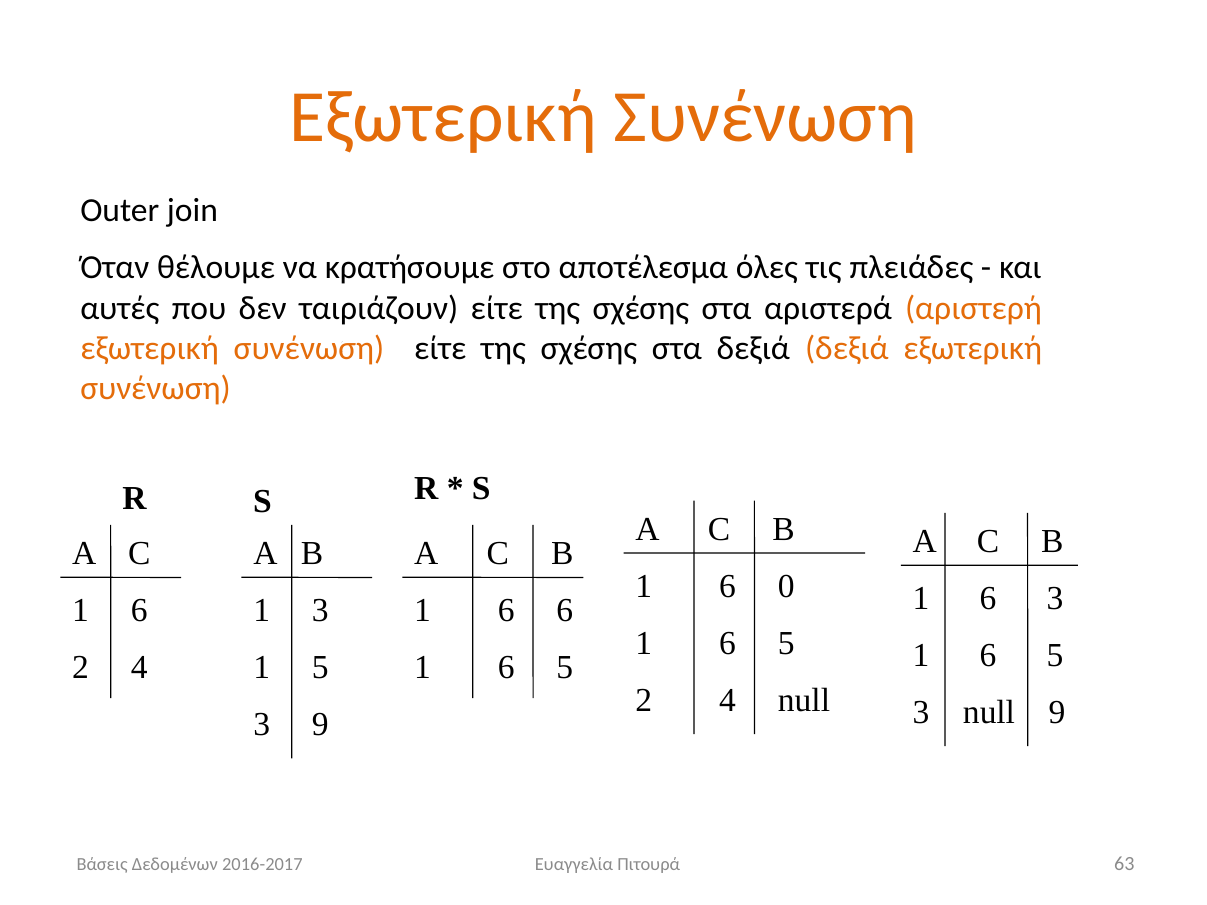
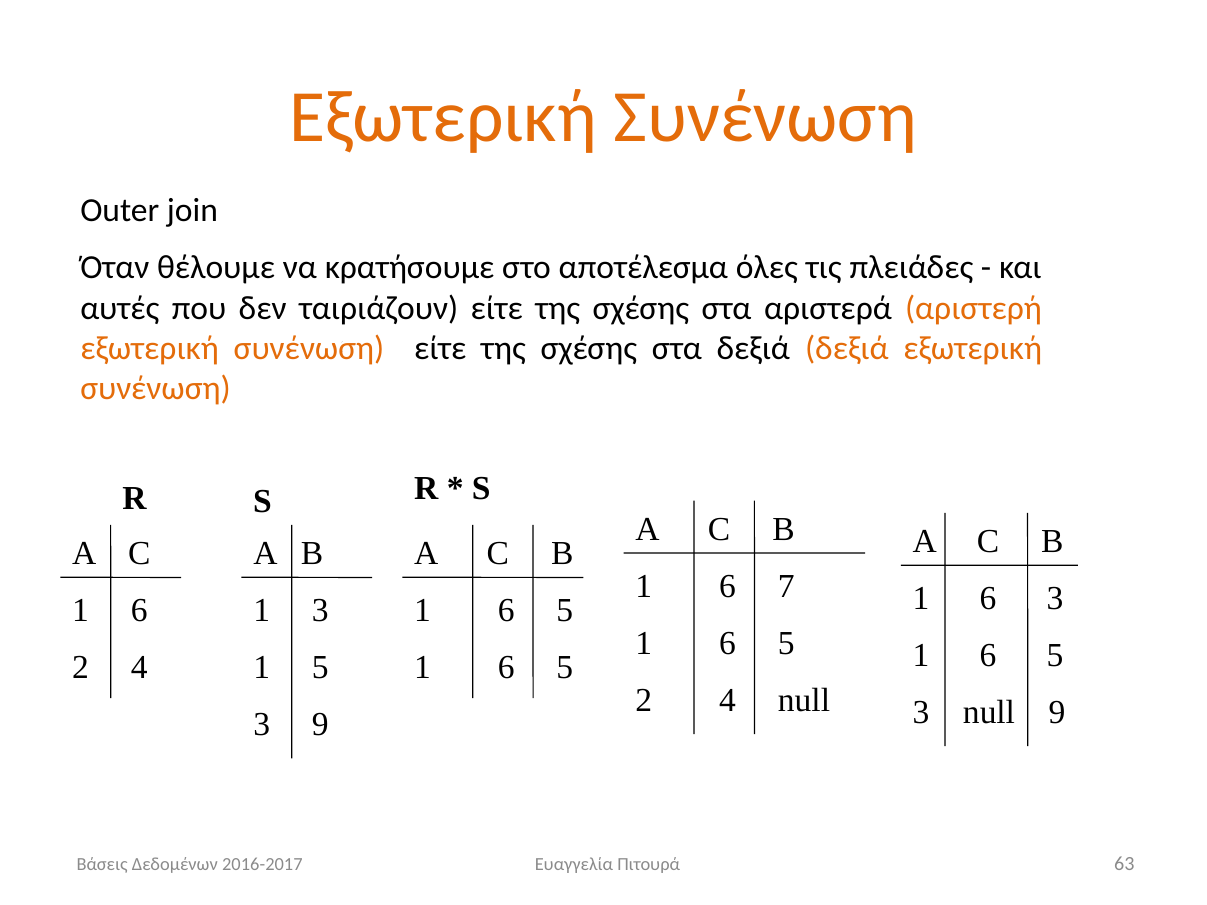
0: 0 -> 7 (786, 586)
6: 6 -> 5 (565, 611)
